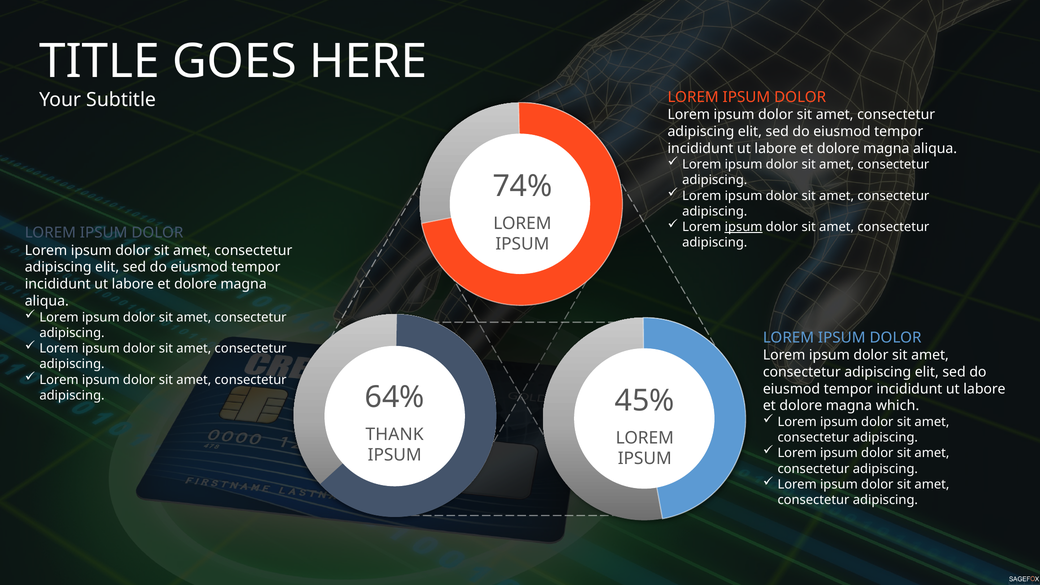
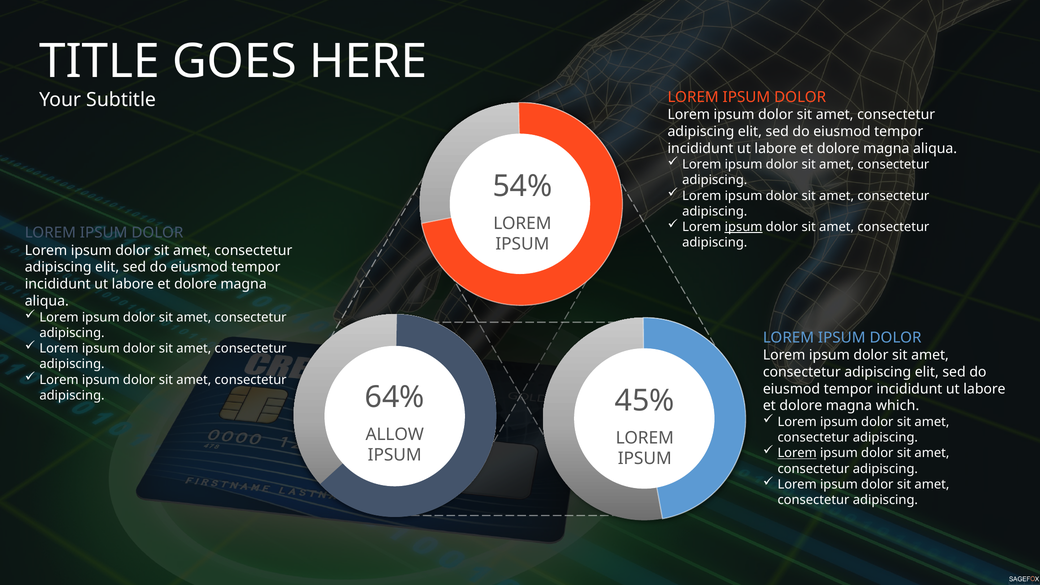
74%: 74% -> 54% (522, 186)
THANK: THANK -> ALLOW (395, 434)
Lorem underline: none -> present (797, 453)
